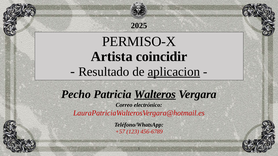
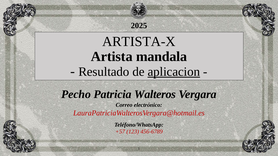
PERMISO-X: PERMISO-X -> ARTISTA-X (139, 42)
coincidir: coincidir -> mandala (162, 57)
Walteros underline: present -> none (155, 95)
